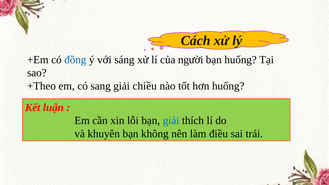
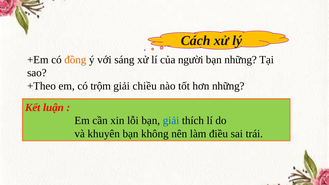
đồng colour: blue -> orange (75, 60)
bạn huống: huống -> những (241, 60)
sang: sang -> trộm (101, 86)
hơn huống: huống -> những (228, 86)
